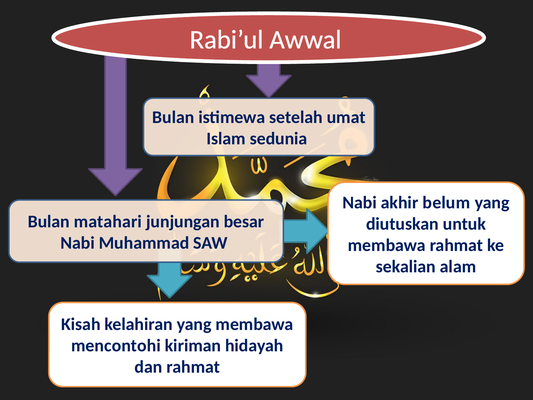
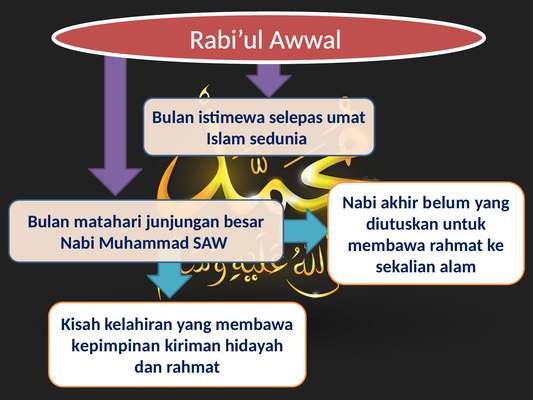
setelah: setelah -> selepas (296, 117)
mencontohi: mencontohi -> kepimpinan (116, 346)
